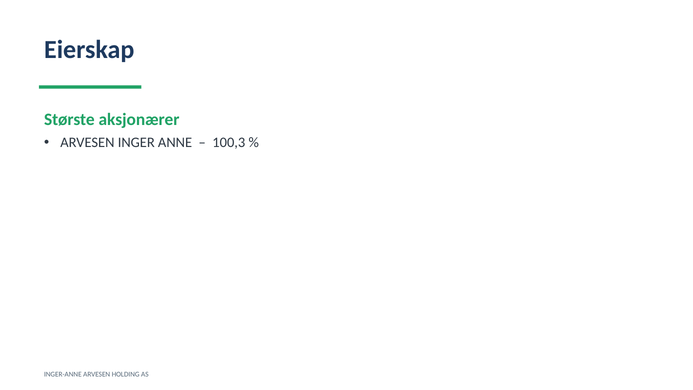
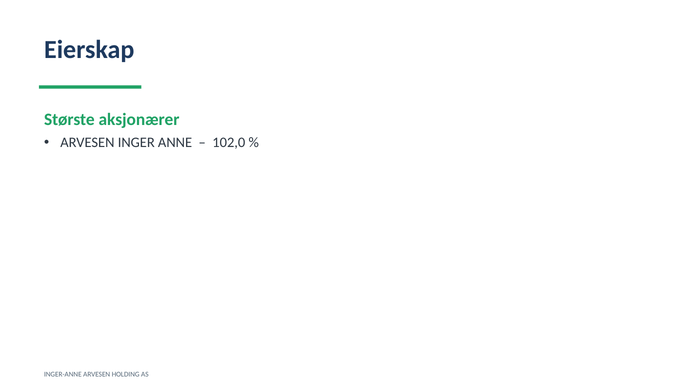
100,3: 100,3 -> 102,0 (229, 143)
